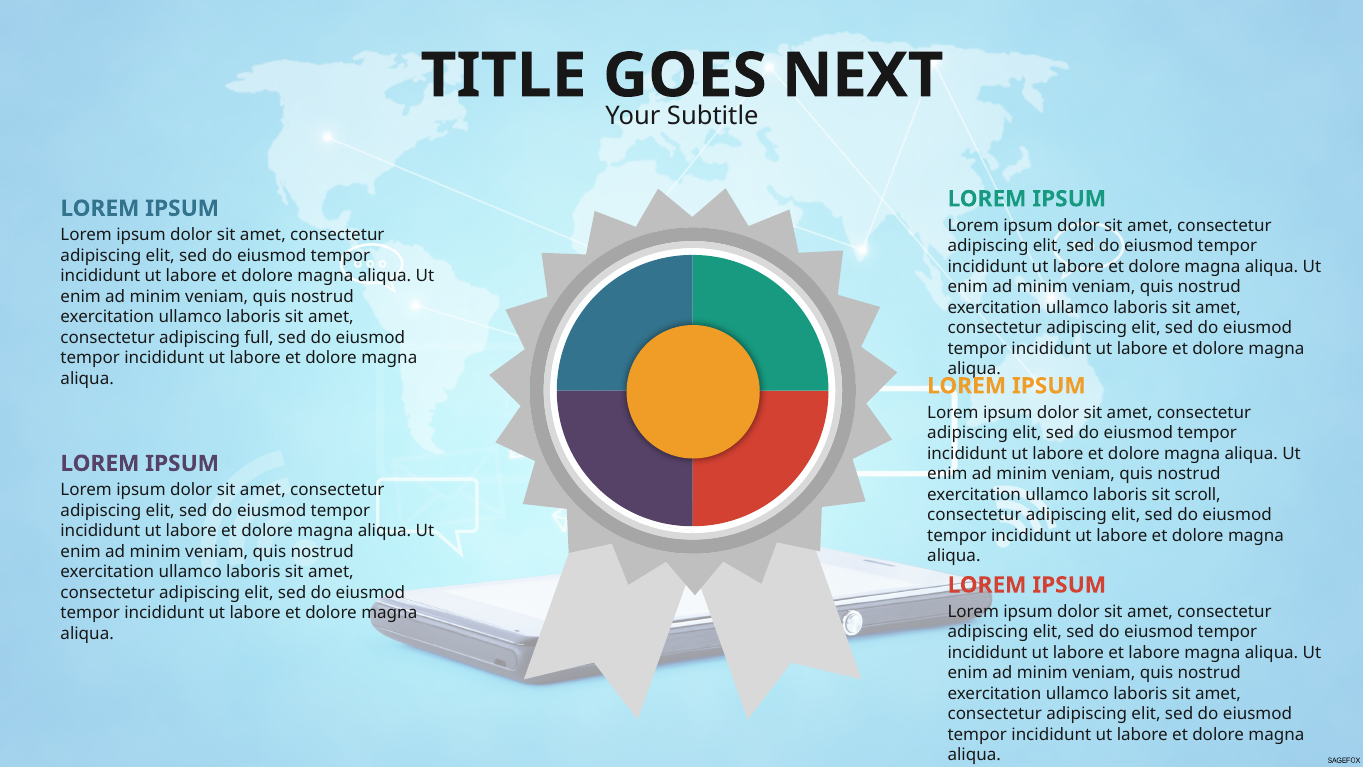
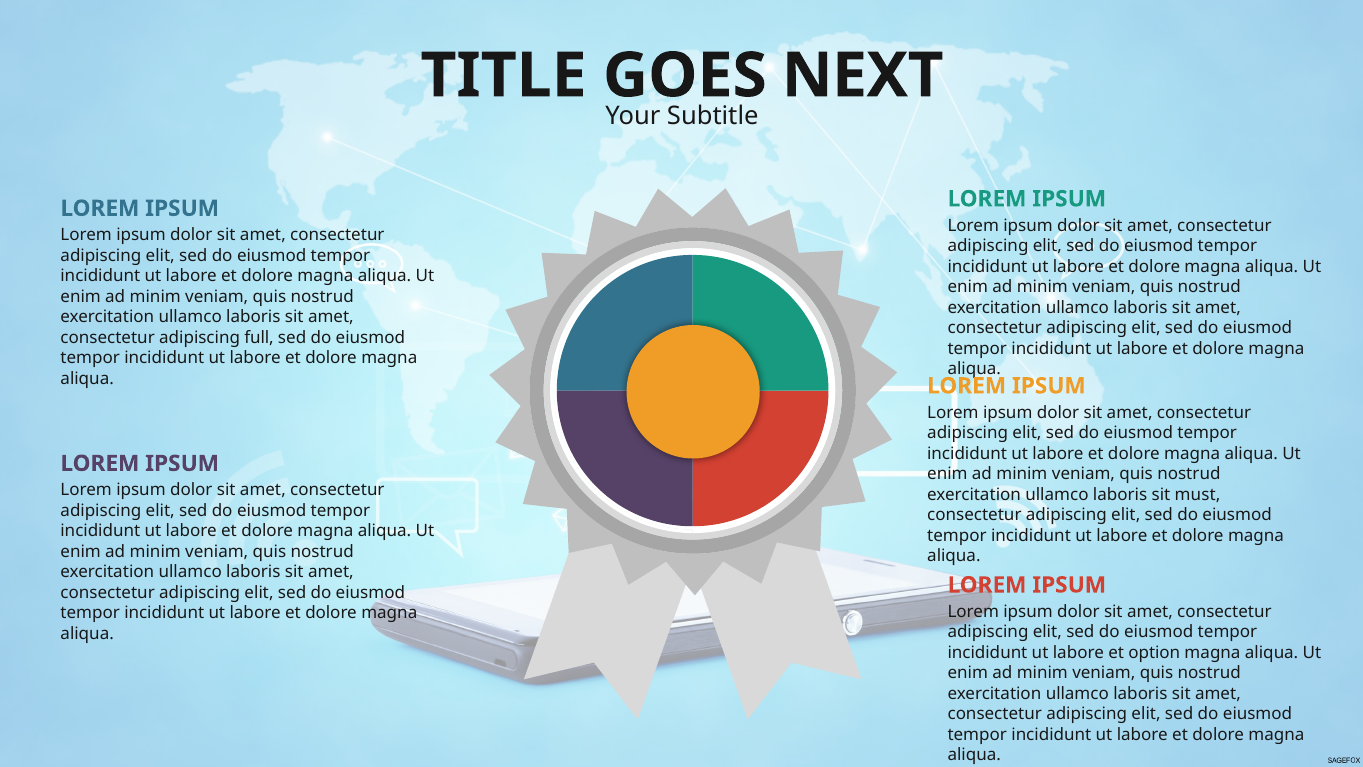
scroll: scroll -> must (1198, 494)
et labore: labore -> option (1154, 653)
